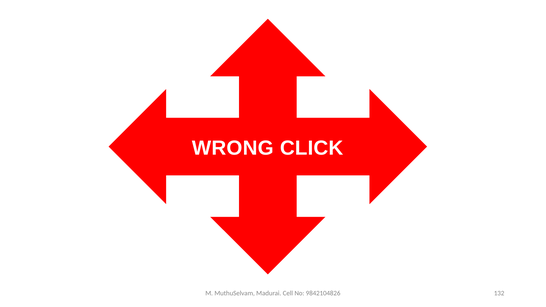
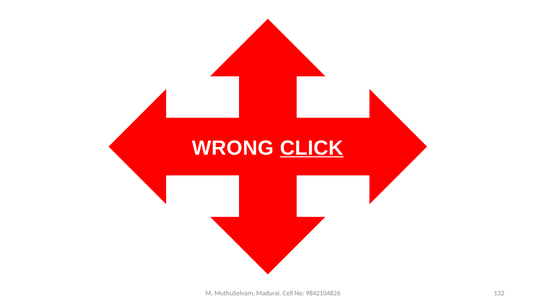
CLICK underline: none -> present (312, 148)
